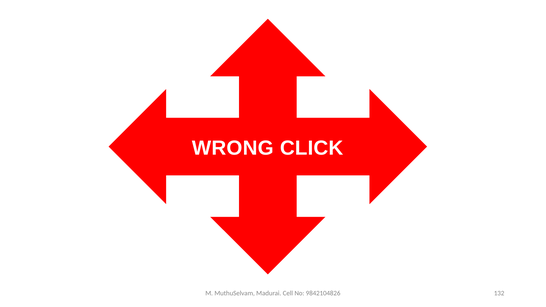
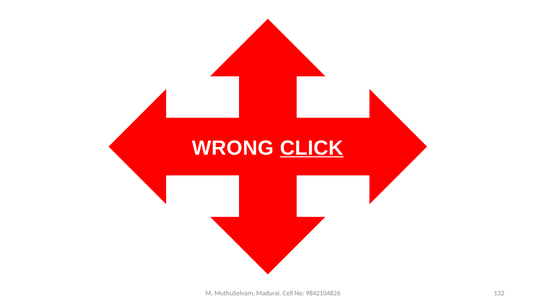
CLICK underline: none -> present (312, 148)
